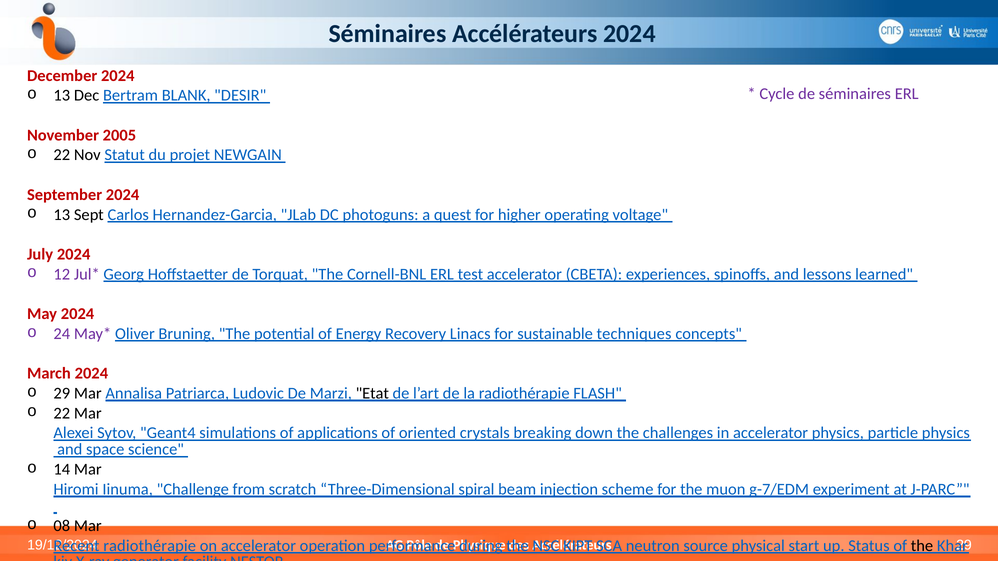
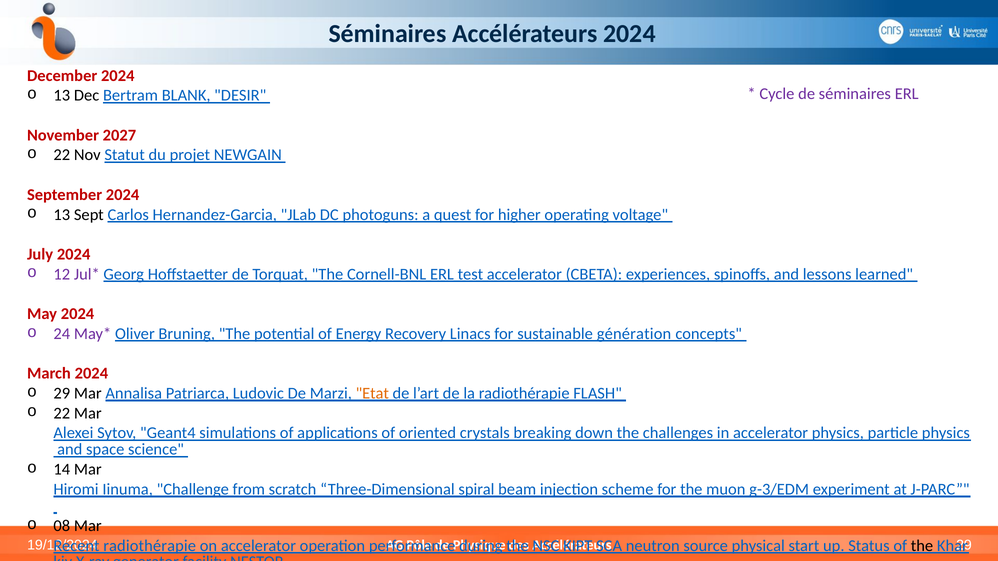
2005: 2005 -> 2027 (119, 135)
techniques: techniques -> génération (634, 334)
Etat colour: black -> orange (372, 394)
g-7/EDM: g-7/EDM -> g-3/EDM (779, 490)
